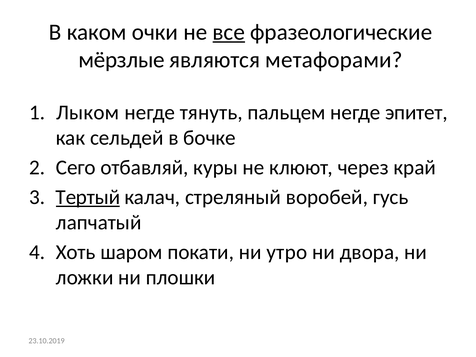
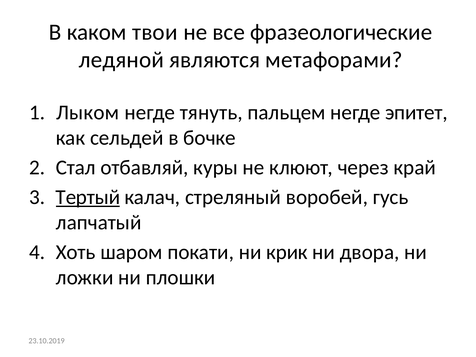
очки: очки -> твои (155, 32)
все underline: present -> none (229, 32)
мёрзлые: мёрзлые -> ледяной (121, 60)
Сего: Сего -> Стал (76, 168)
утро: утро -> крик (287, 252)
